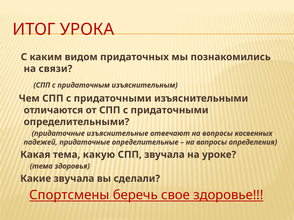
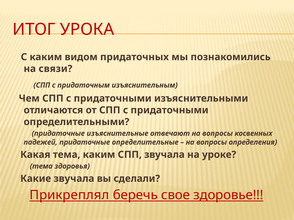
тема какую: какую -> каким (99, 155)
Спортсмены: Спортсмены -> Прикреплял (69, 196)
